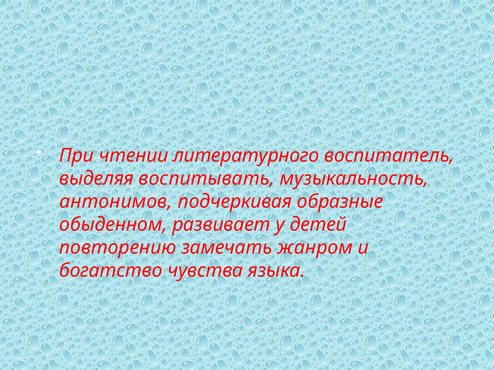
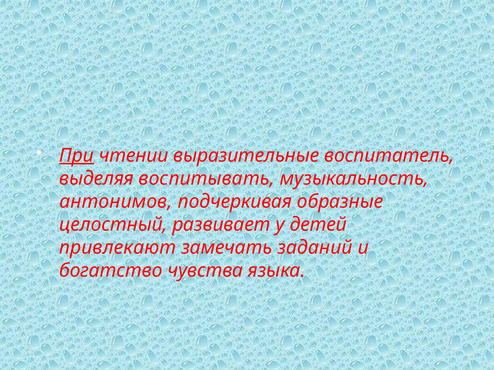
При underline: none -> present (77, 156)
литературного: литературного -> выразительные (246, 156)
обыденном: обыденном -> целостный (113, 225)
повторению: повторению -> привлекают (118, 248)
жанром: жанром -> заданий (315, 248)
